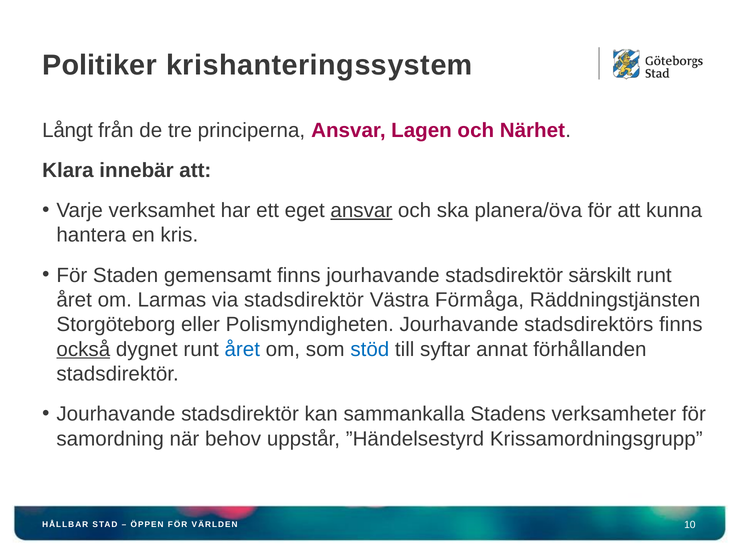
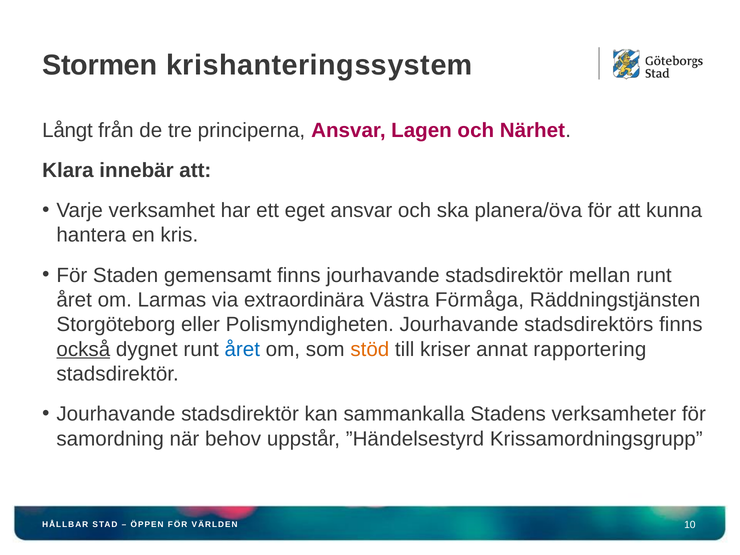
Politiker: Politiker -> Stormen (100, 65)
ansvar underline: present -> none (361, 210)
särskilt: särskilt -> mellan (600, 275)
via stadsdirektör: stadsdirektör -> extraordinära (304, 300)
stöd colour: blue -> orange (370, 349)
syftar: syftar -> kriser (445, 349)
förhållanden: förhållanden -> rapportering (590, 349)
